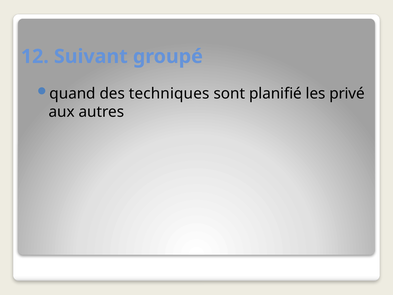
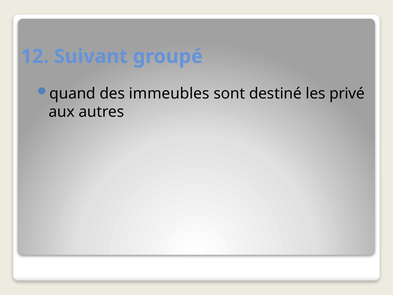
techniques: techniques -> immeubles (169, 93)
planifié: planifié -> destiné (275, 93)
